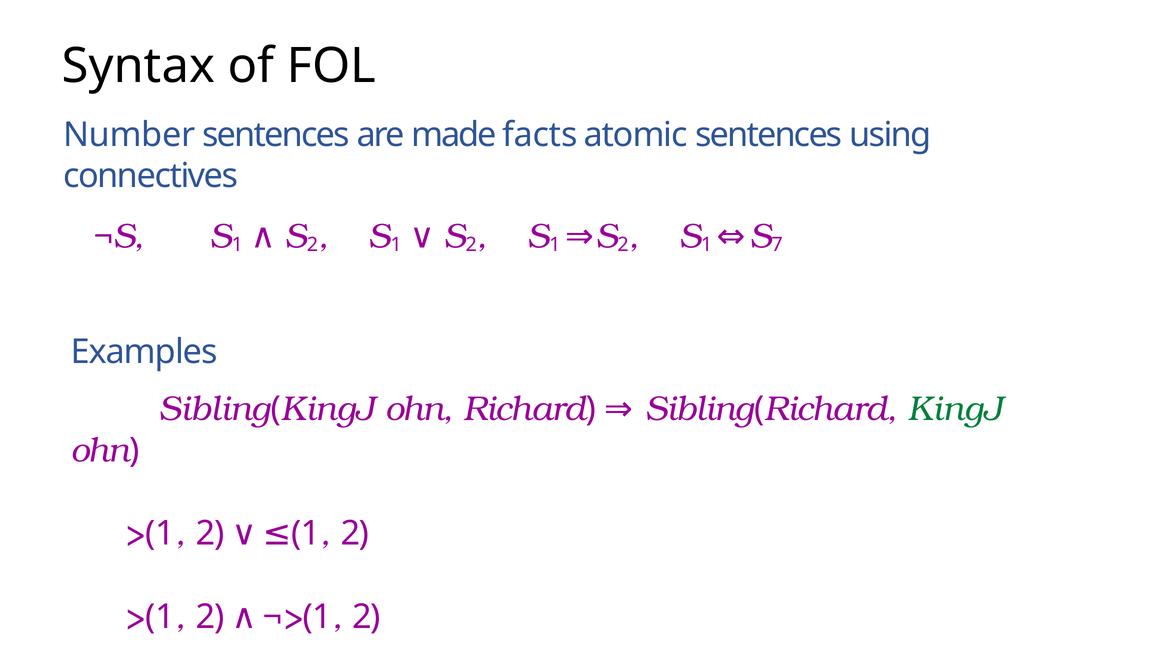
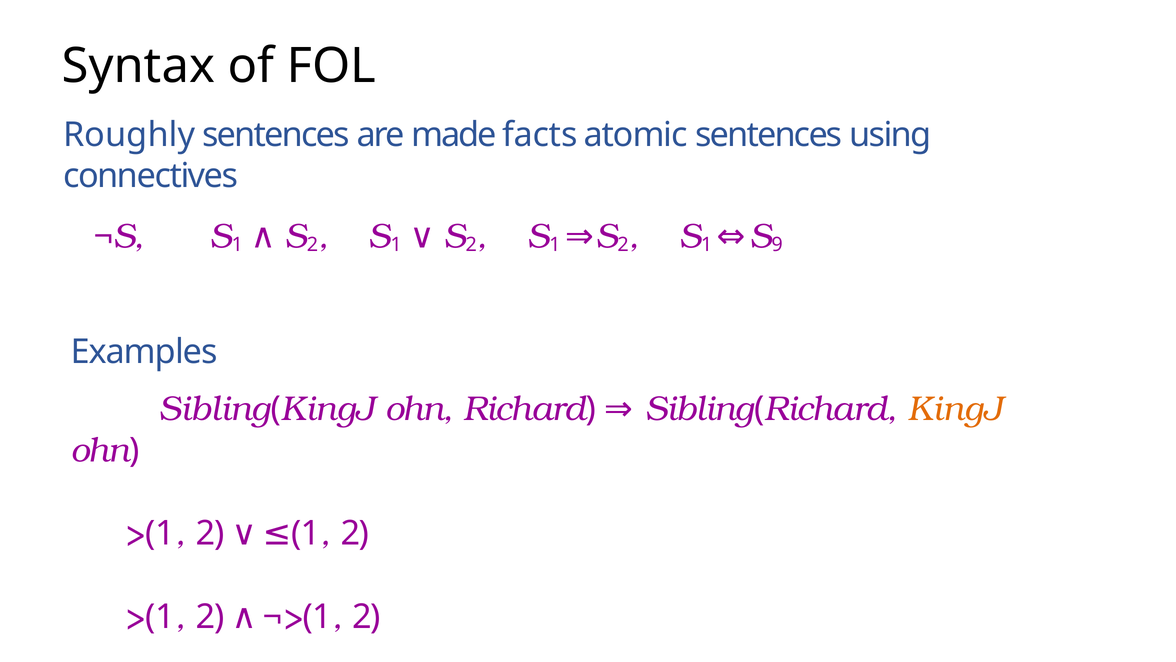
Number: Number -> Roughly (129, 135)
7: 7 -> 9 (777, 245)
KingJ colour: green -> orange (955, 409)
